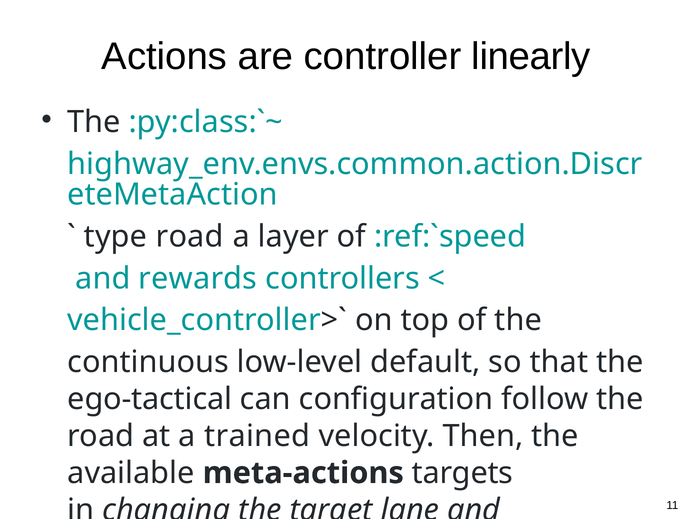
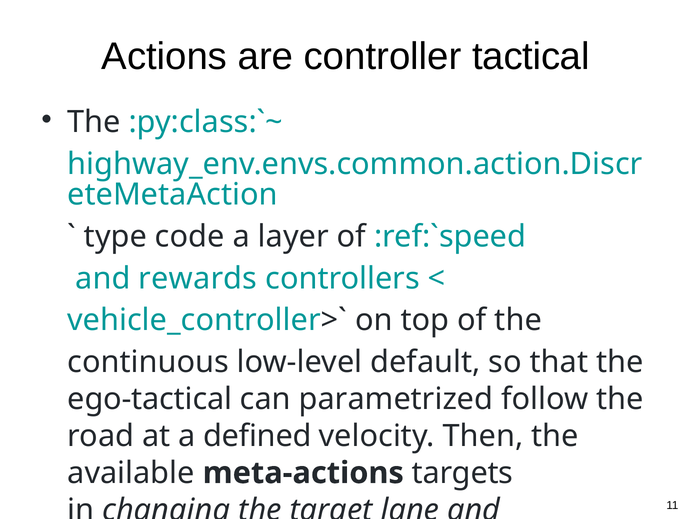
linearly: linearly -> tactical (531, 56)
type road: road -> code (190, 236)
configuration: configuration -> parametrized (396, 399)
trained: trained -> defined (257, 435)
